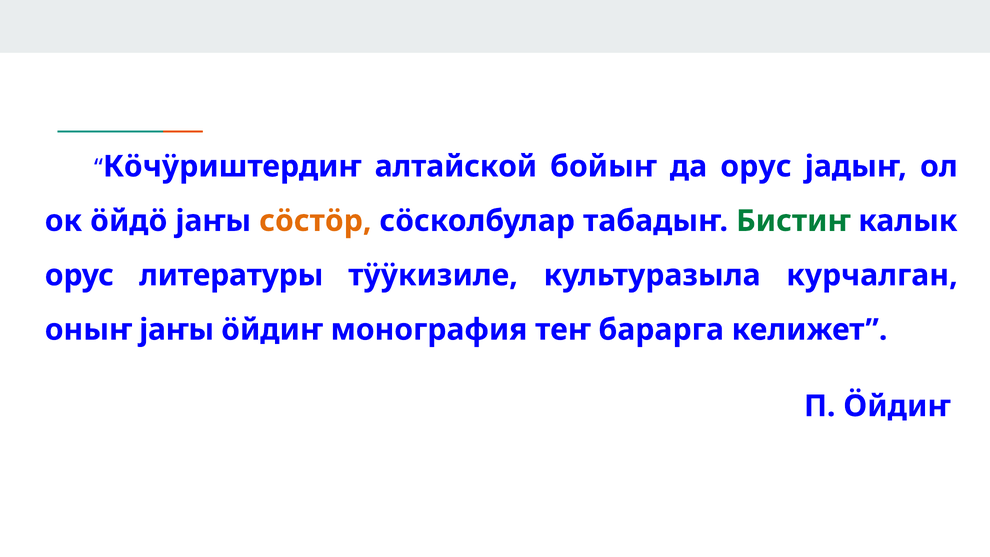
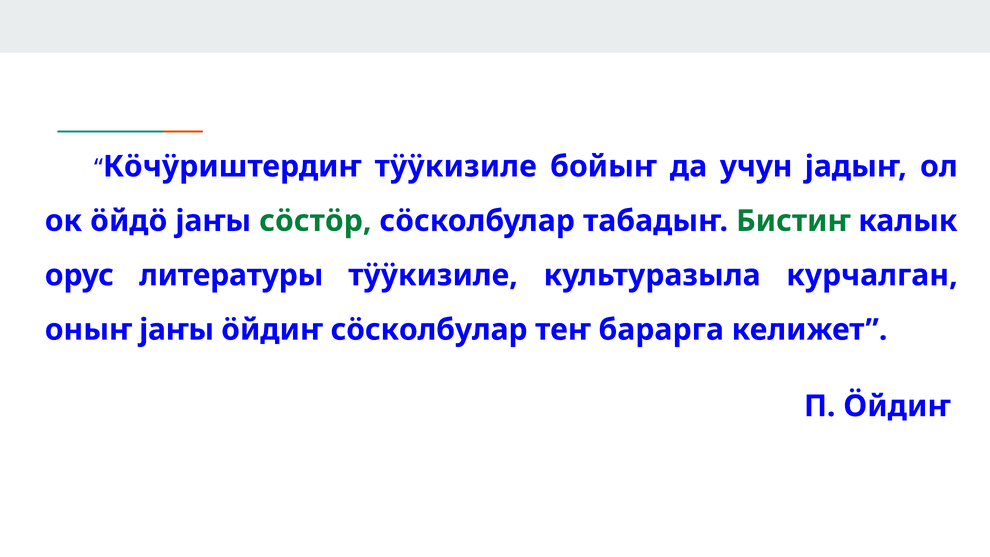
Кöчÿриштердиҥ алтайской: алтайской -> тÿÿкизиле (456, 166)
да орус: орус -> учун (756, 166)
сöстöр colour: orange -> green (315, 221)
öйдиҥ монография: монография -> сöсколбулар (429, 330)
